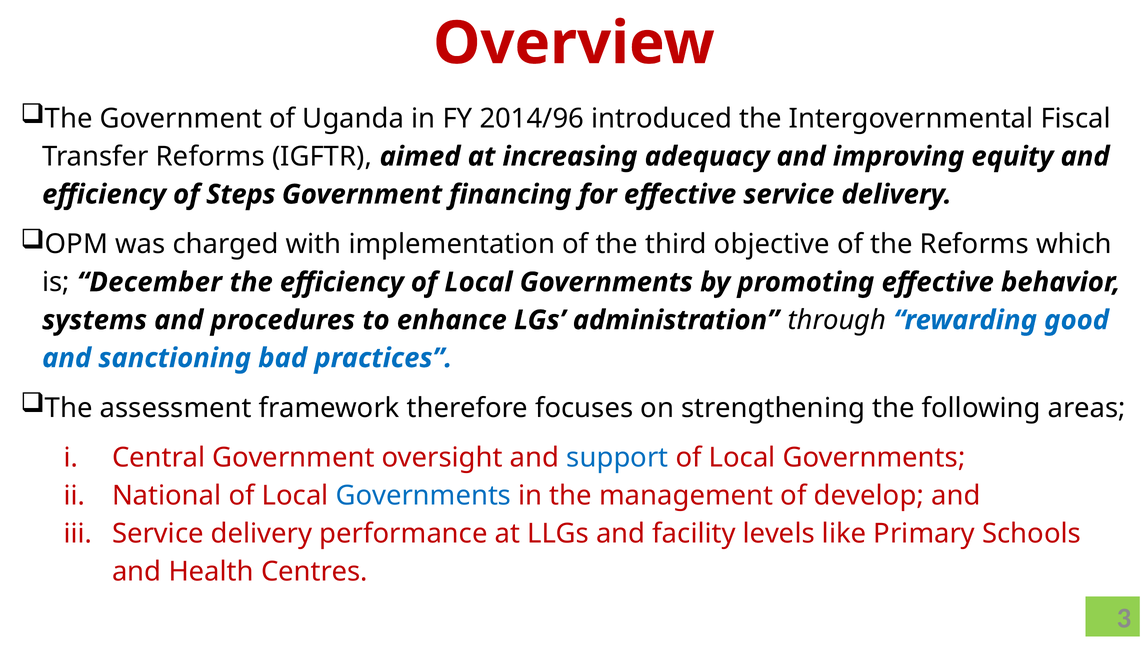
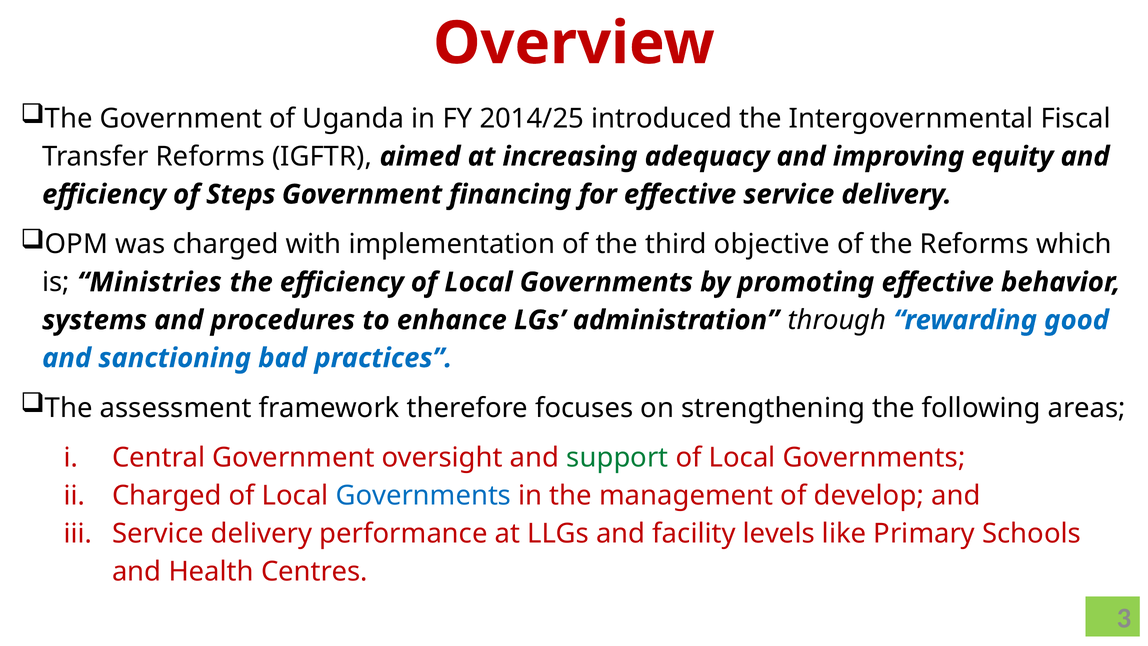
2014/96: 2014/96 -> 2014/25 (532, 119)
December: December -> Ministries (150, 282)
support colour: blue -> green (617, 458)
National: National -> Charged (167, 496)
